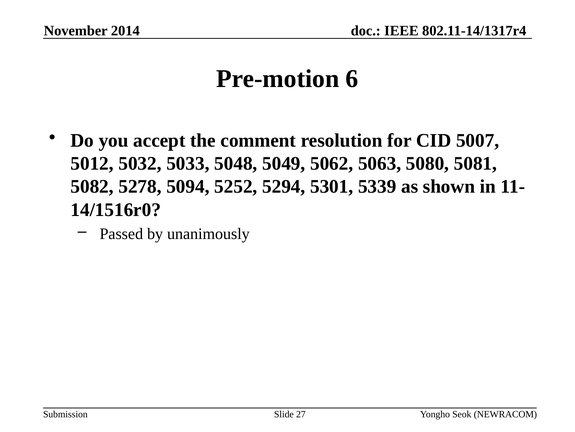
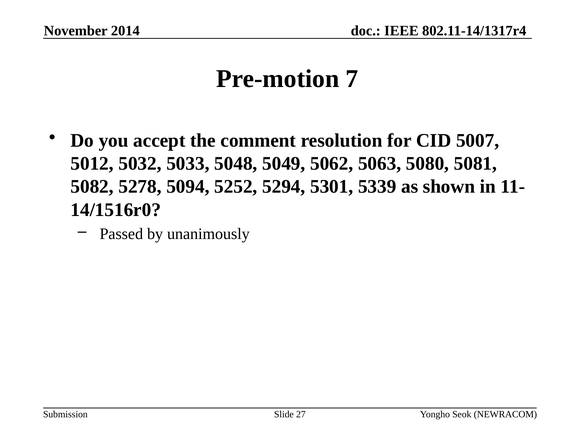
6: 6 -> 7 (352, 78)
